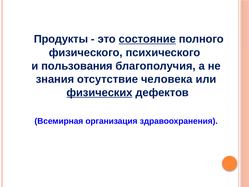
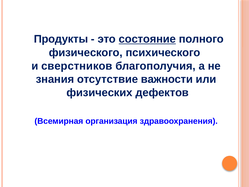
пользования: пользования -> сверстников (77, 66)
человека: человека -> важности (167, 79)
физических underline: present -> none (99, 92)
